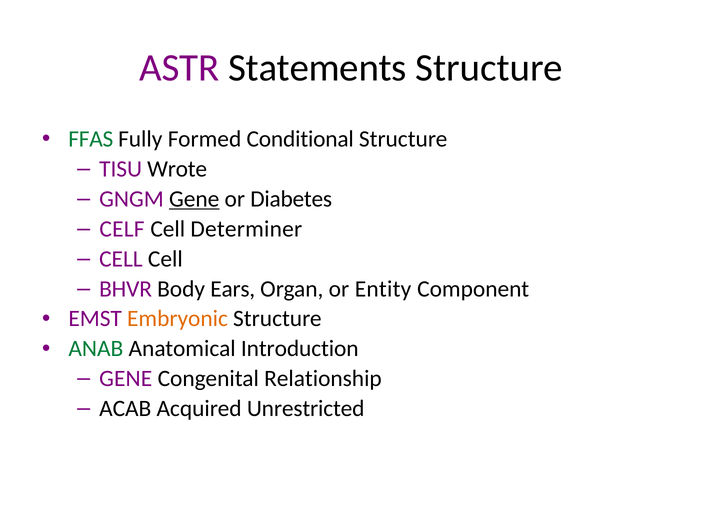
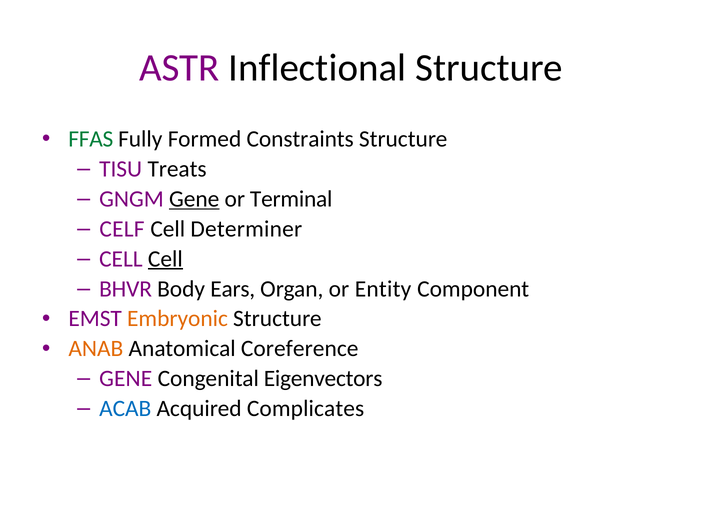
Statements: Statements -> Inflectional (317, 68)
Conditional: Conditional -> Constraints (300, 139)
Wrote: Wrote -> Treats (177, 169)
Diabetes: Diabetes -> Terminal (291, 199)
Cell underline: none -> present (165, 259)
ANAB colour: green -> orange (96, 348)
Introduction: Introduction -> Coreference (300, 348)
Relationship: Relationship -> Eigenvectors (323, 378)
ACAB colour: black -> blue (125, 408)
Unrestricted: Unrestricted -> Complicates (306, 408)
